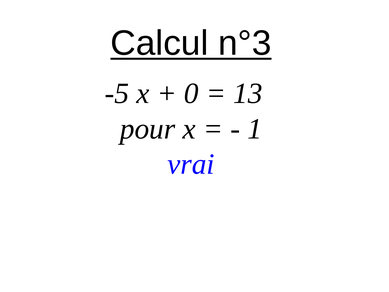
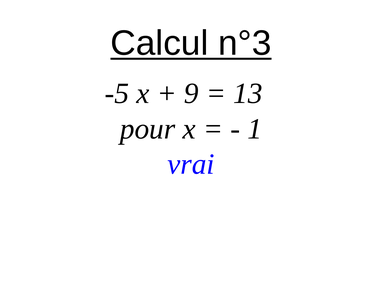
0: 0 -> 9 (191, 93)
